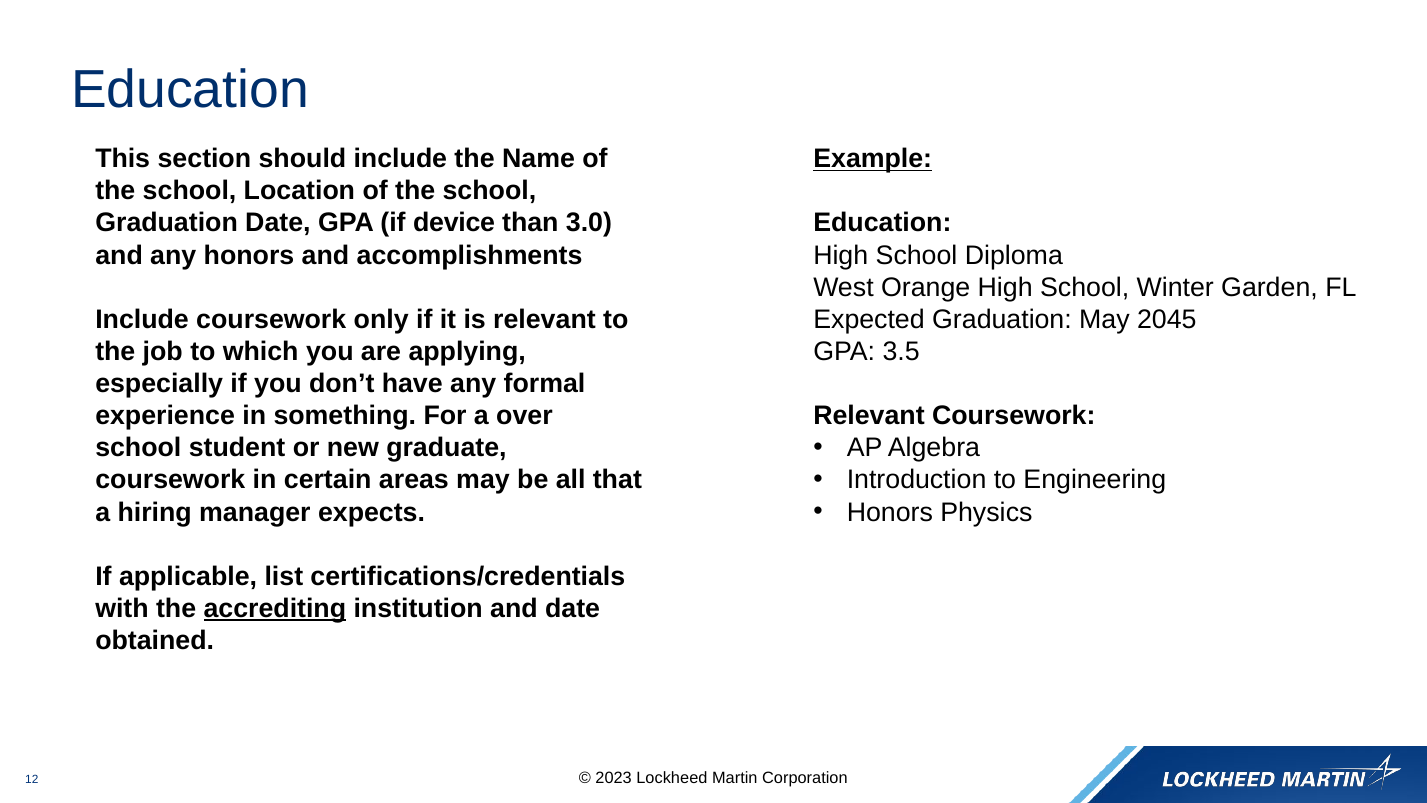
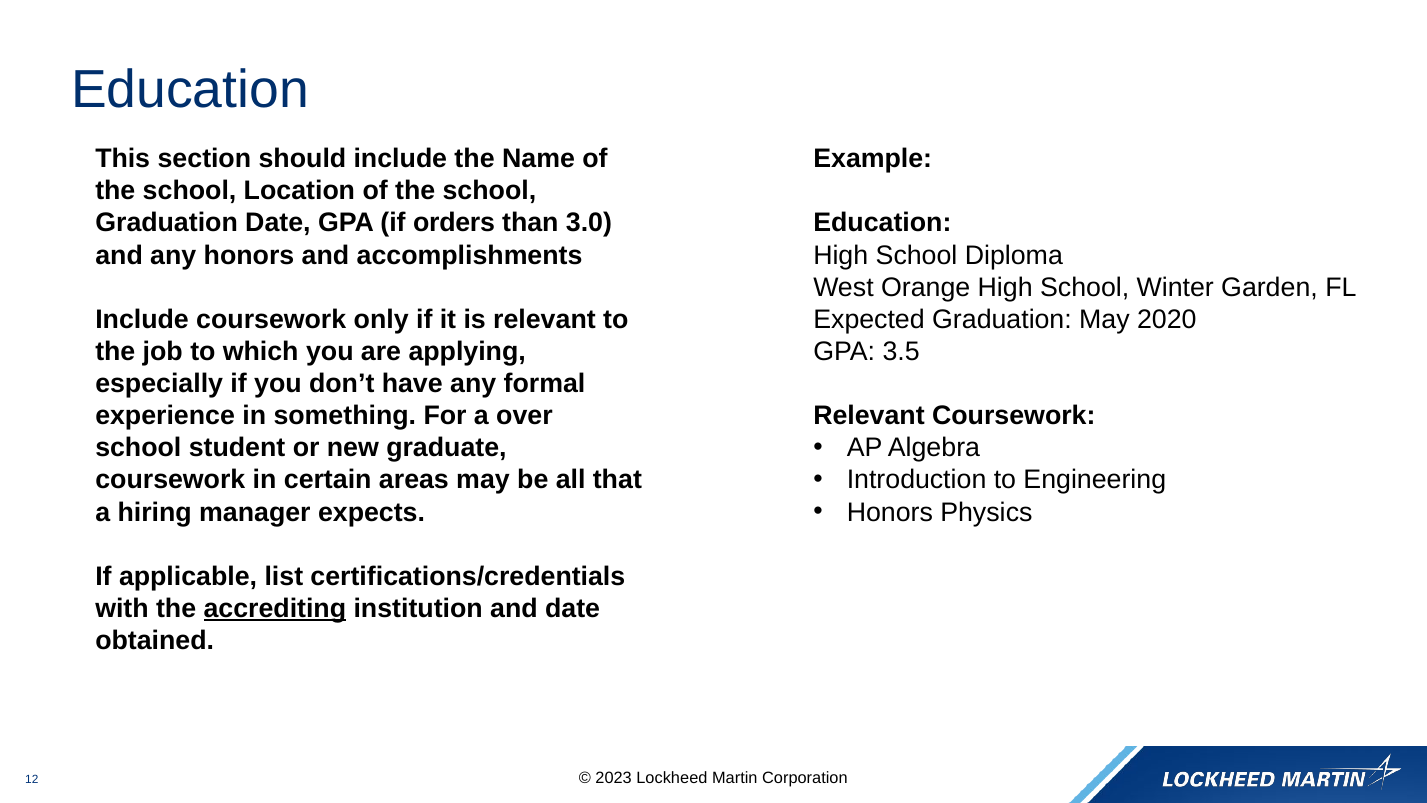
Example underline: present -> none (873, 159)
device: device -> orders (454, 223)
2045: 2045 -> 2020 (1167, 319)
